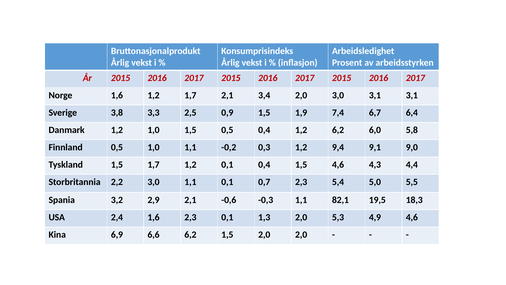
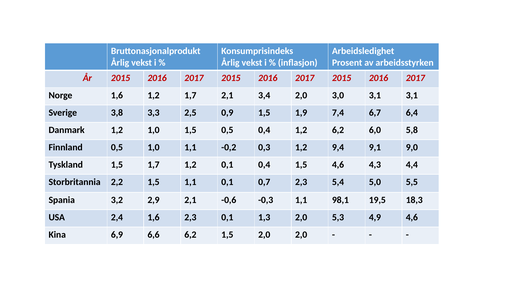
2,2 3,0: 3,0 -> 1,5 (154, 182)
82,1: 82,1 -> 98,1 (340, 200)
